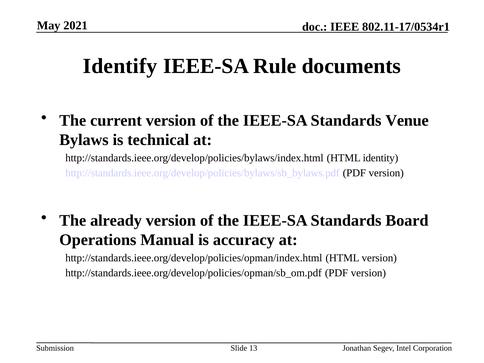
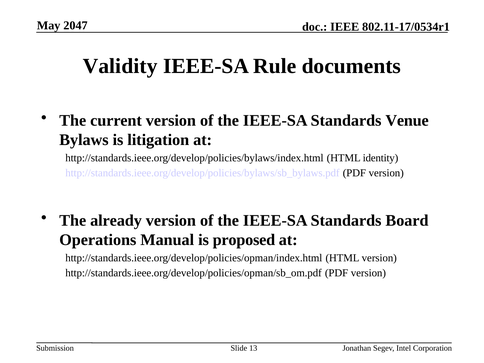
2021: 2021 -> 2047 (76, 26)
Identify: Identify -> Validity (120, 66)
technical: technical -> litigation (158, 140)
accuracy: accuracy -> proposed (244, 240)
